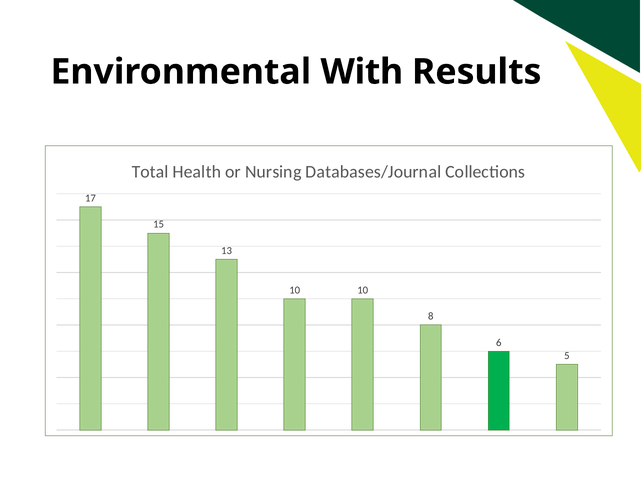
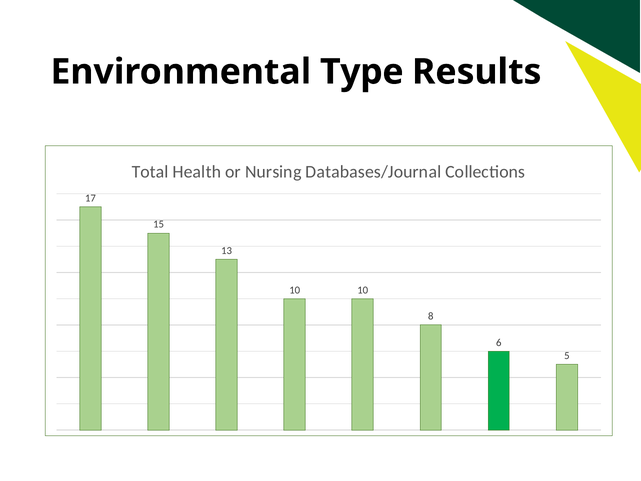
With: With -> Type (362, 72)
